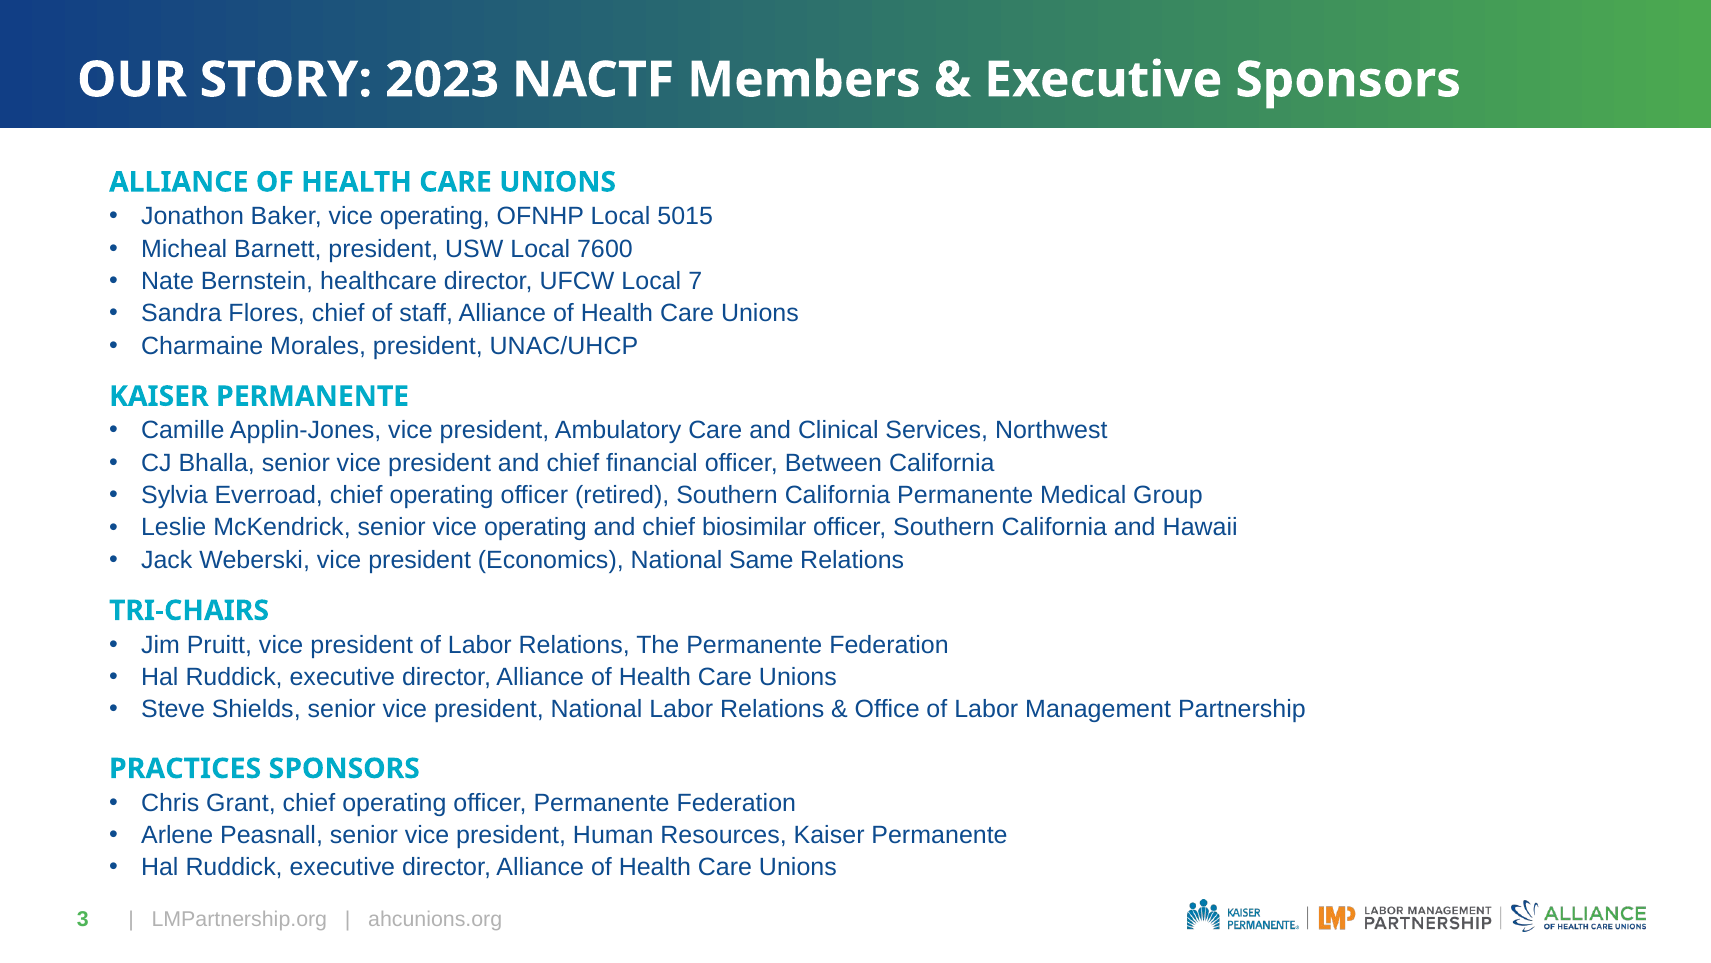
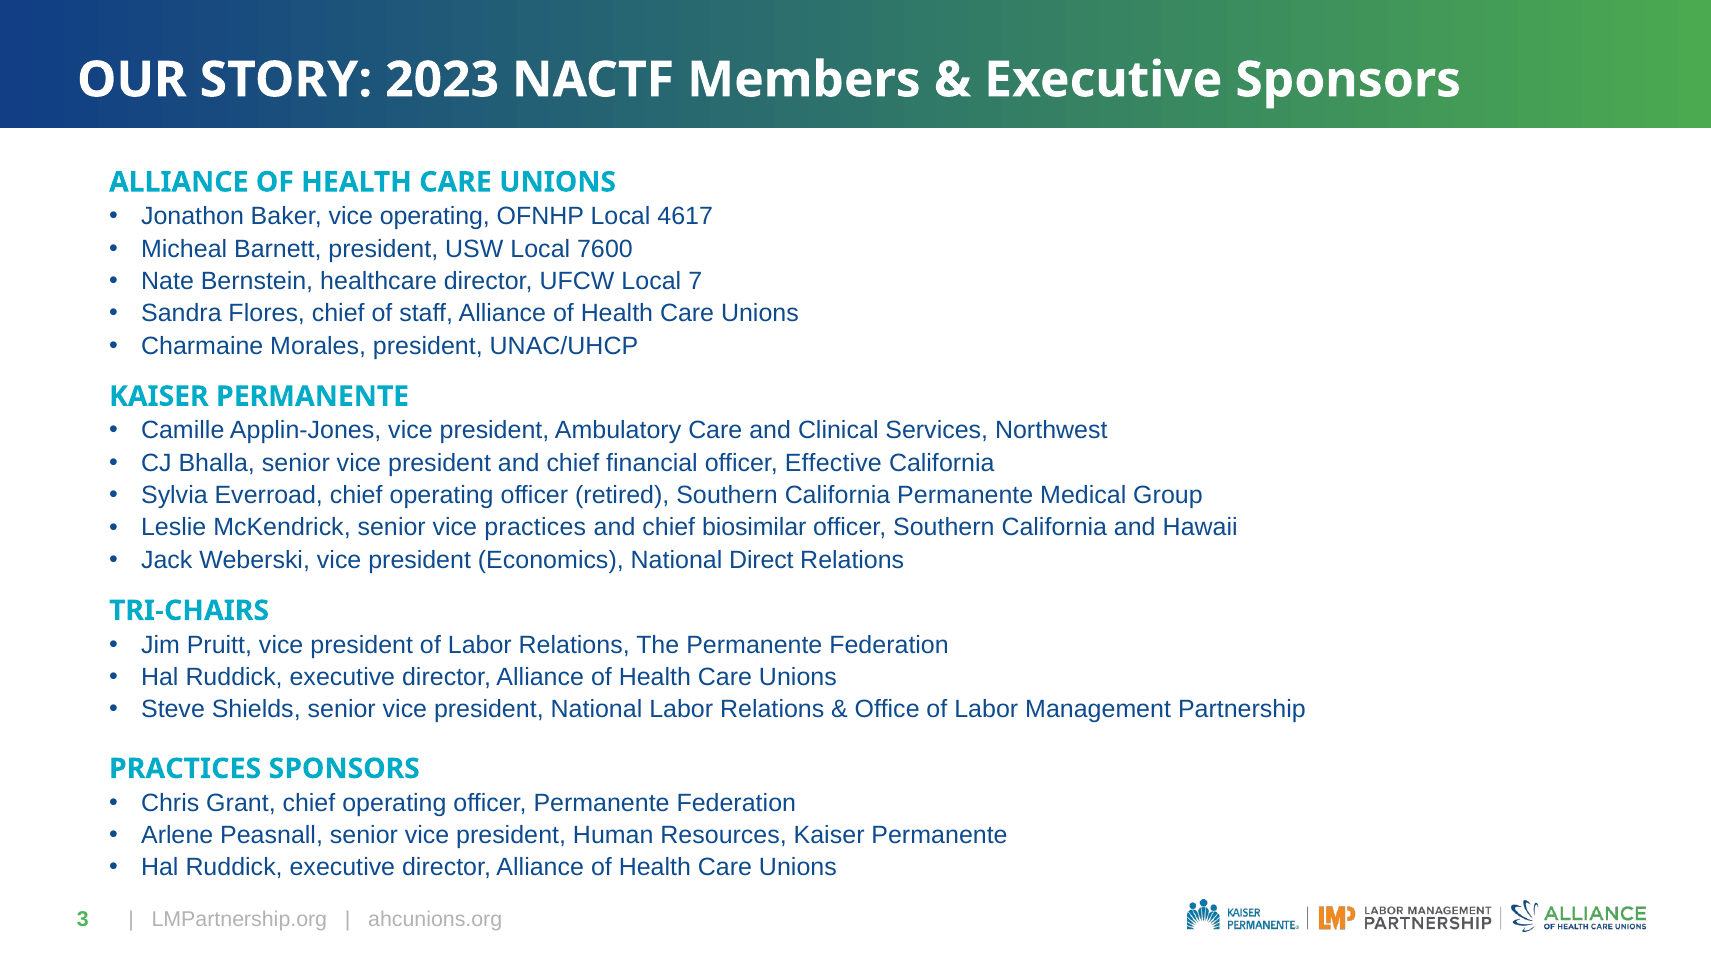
5015: 5015 -> 4617 (685, 216)
Between: Between -> Effective (833, 463)
senior vice operating: operating -> practices (535, 527)
Same: Same -> Direct (761, 560)
